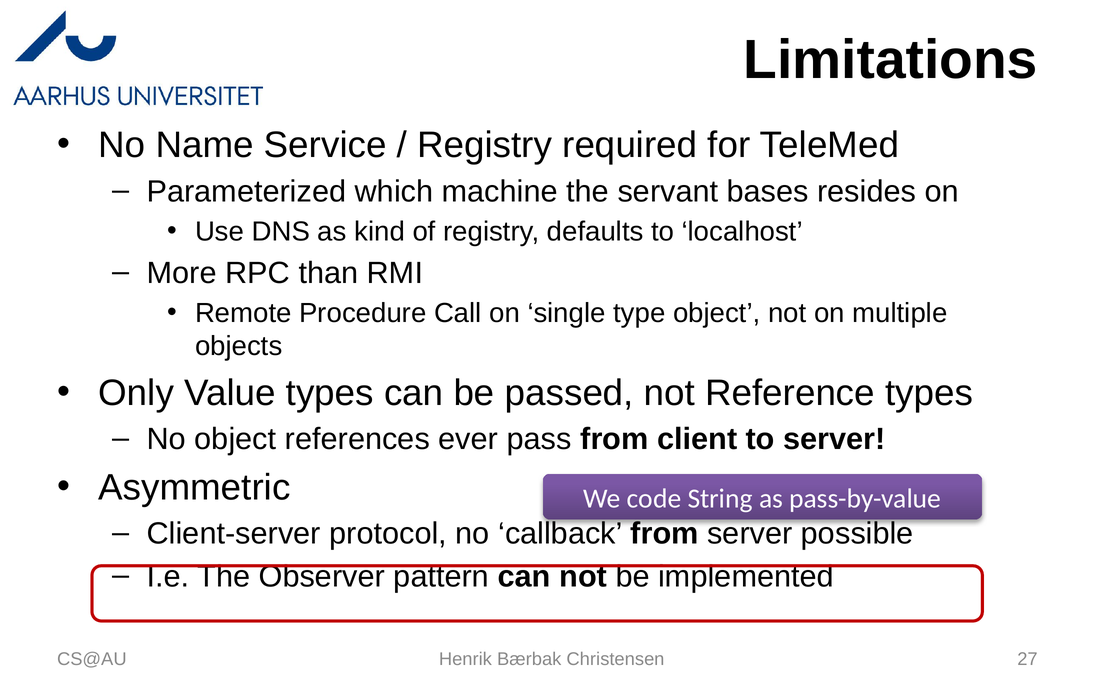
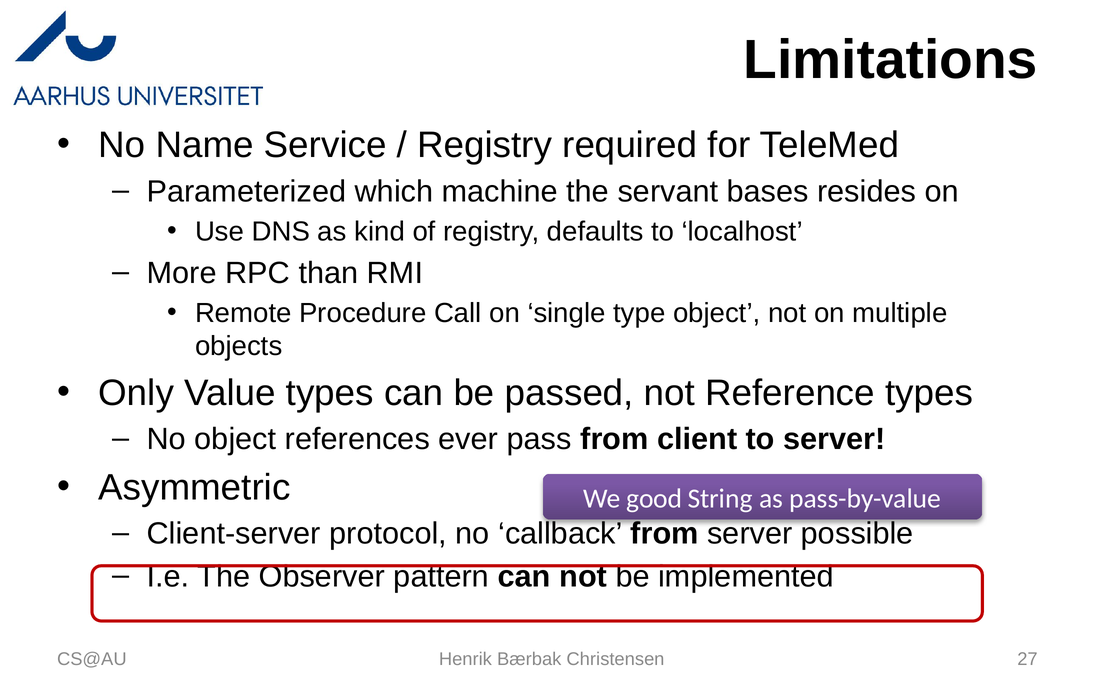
code: code -> good (654, 499)
